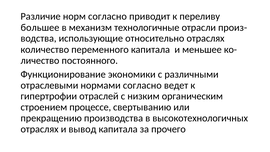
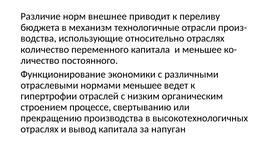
норм согласно: согласно -> внешнее (107, 16)
большее: большее -> бюджета (40, 27)
нормами согласно: согласно -> меньшее (142, 85)
прочего: прочего -> напуган (168, 129)
